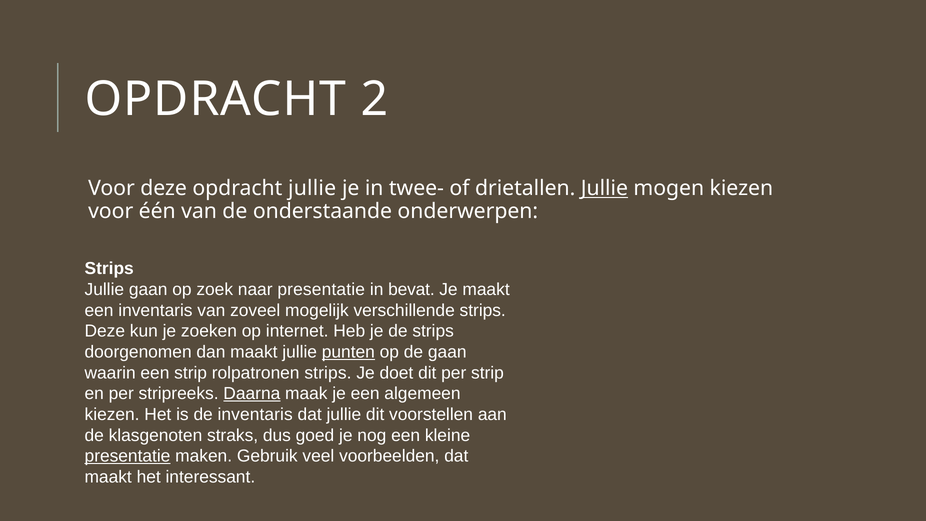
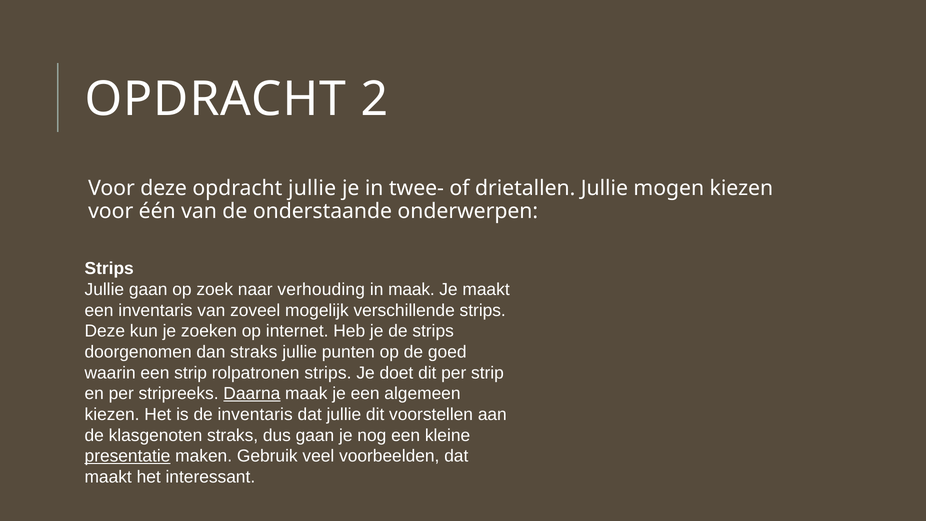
Jullie underline: present -> none (604, 188)
naar presentatie: presentatie -> verhouding (321, 289)
in bevat: bevat -> maak (411, 289)
dan maakt: maakt -> straks (254, 352)
punten underline: present -> none (348, 352)
de gaan: gaan -> goed (447, 352)
dus goed: goed -> gaan (315, 435)
